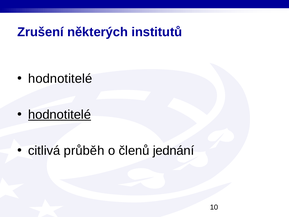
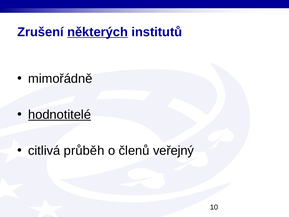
některých underline: none -> present (98, 32)
hodnotitelé: hodnotitelé -> mimořádně (60, 79)
jednání: jednání -> veřejný (173, 151)
